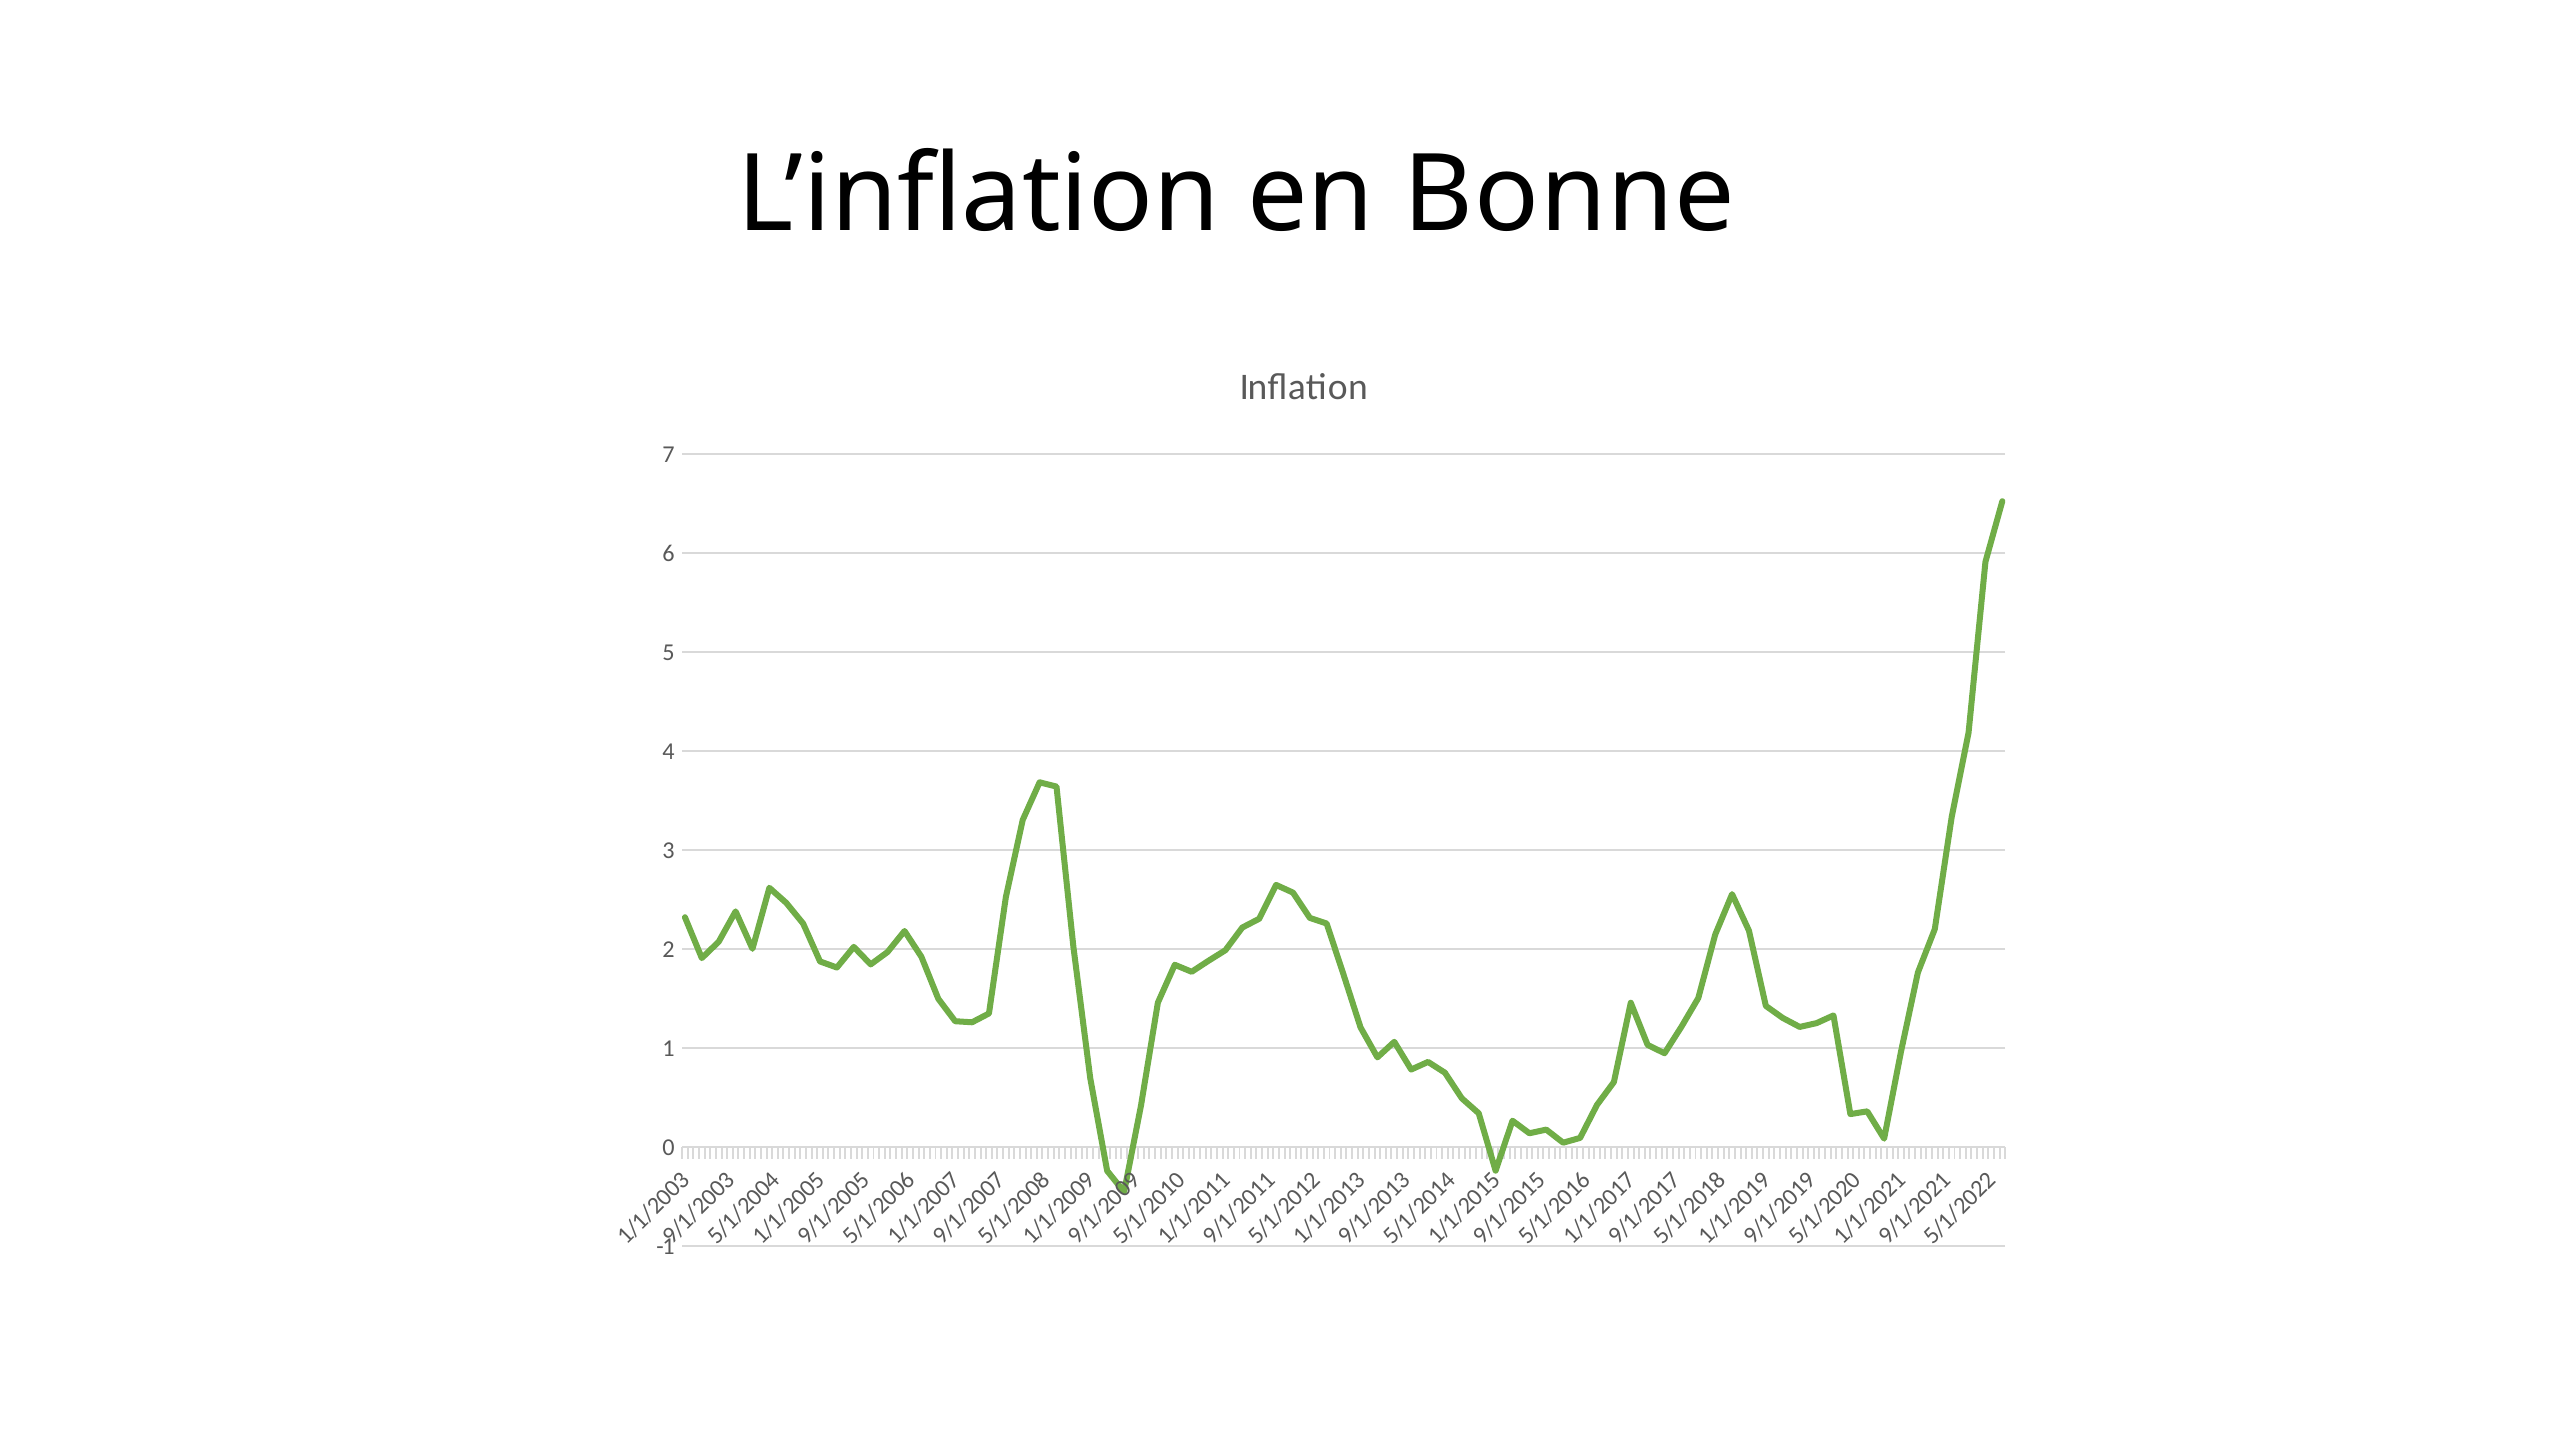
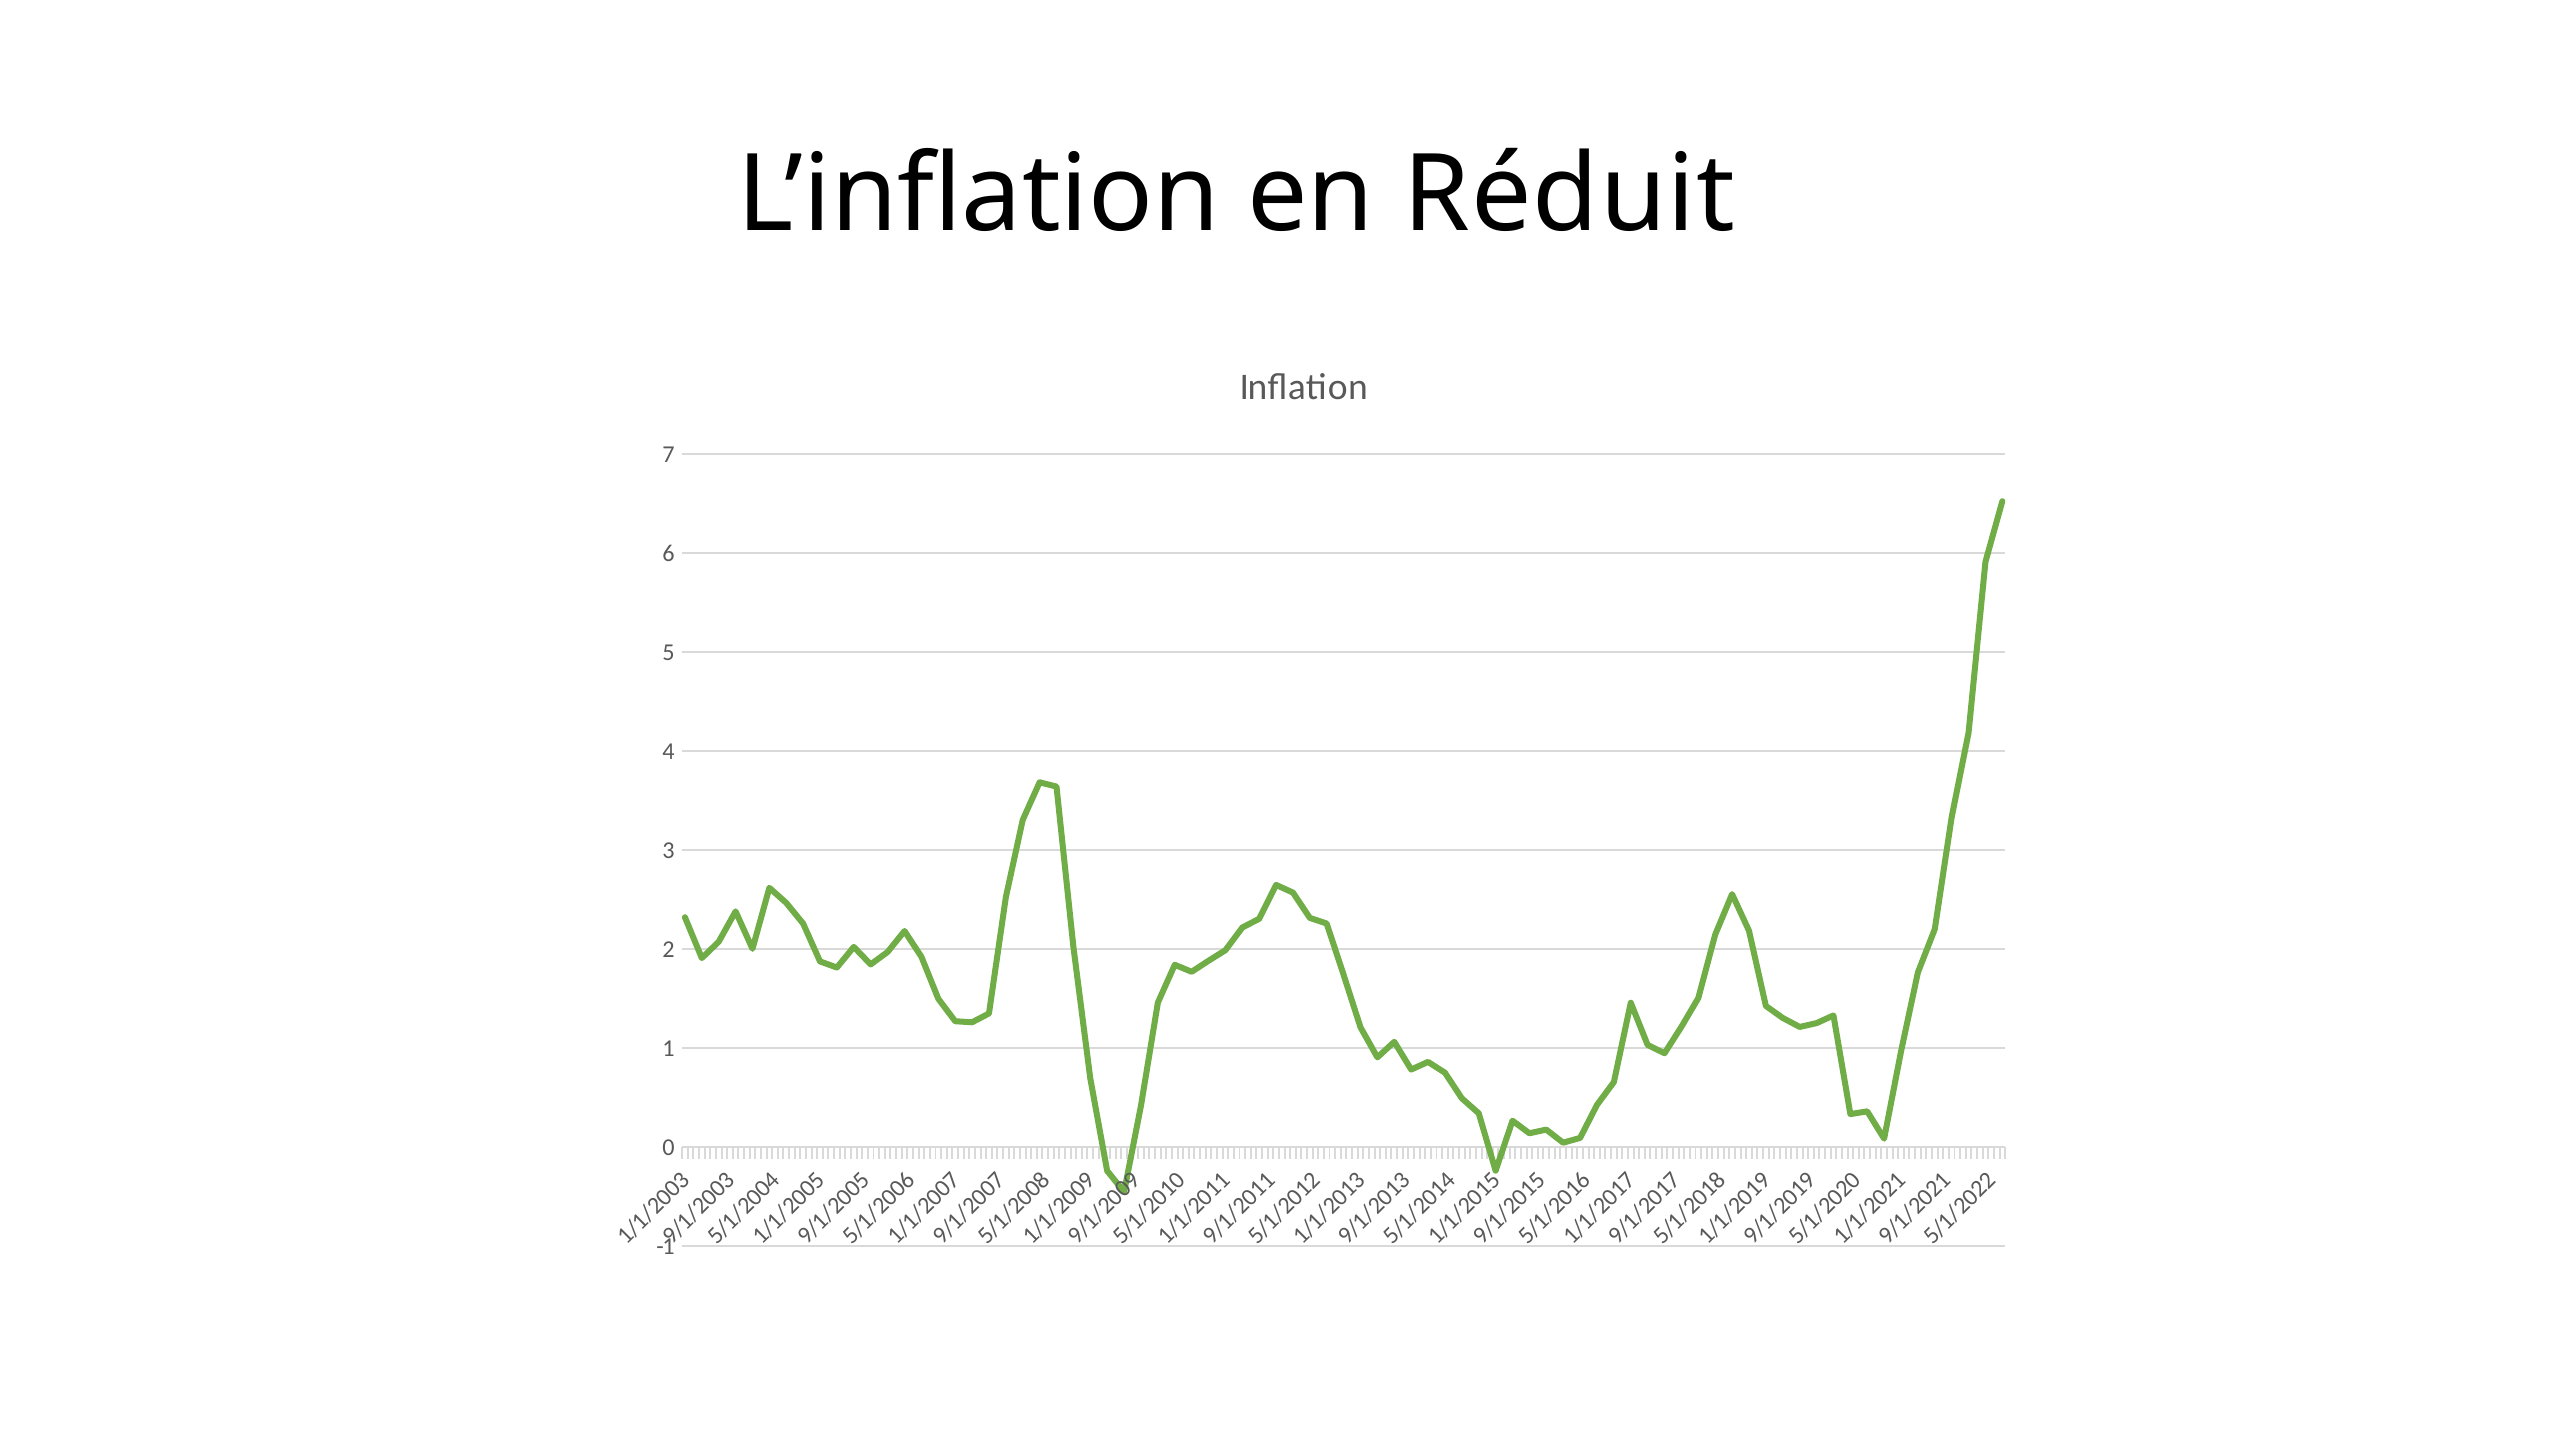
Bonne: Bonne -> Réduit (1569, 195)
